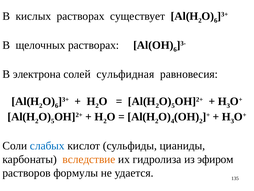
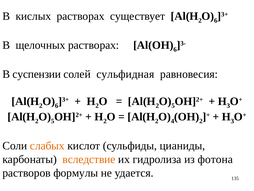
электрона: электрона -> суспензии (37, 74)
слабых colour: blue -> orange (47, 145)
эфиром: эфиром -> фотона (215, 159)
